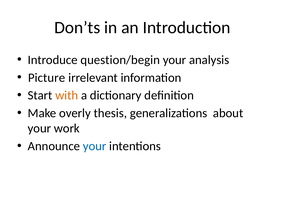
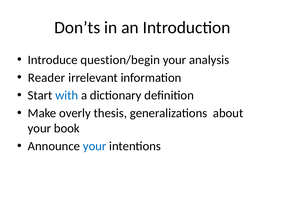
Picture: Picture -> Reader (47, 78)
with colour: orange -> blue (67, 95)
work: work -> book (67, 128)
